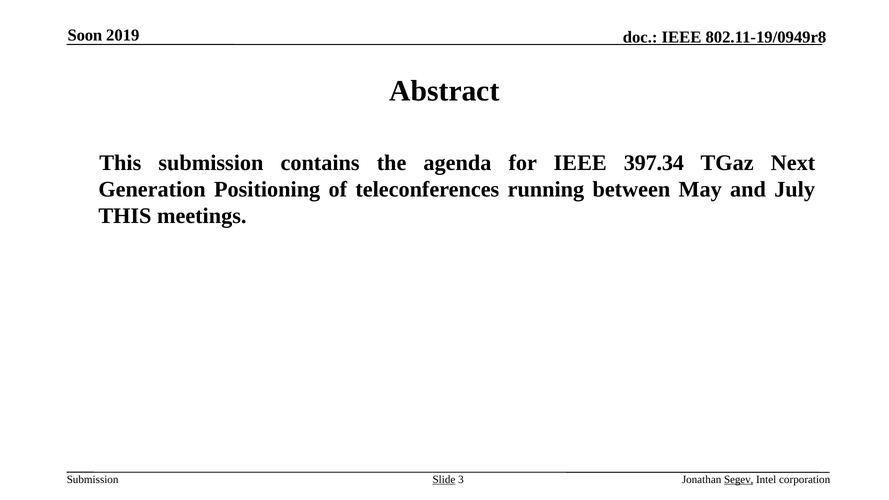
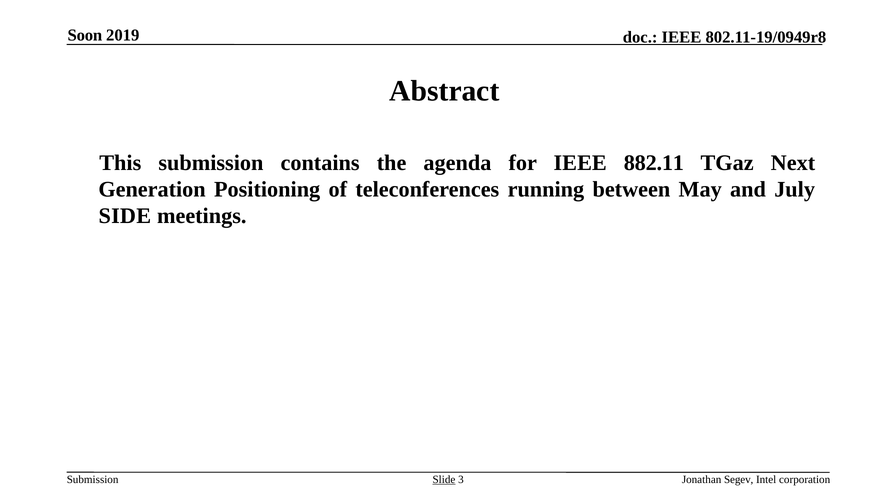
397.34: 397.34 -> 882.11 (654, 163)
THIS: THIS -> SIDE (125, 216)
Segev underline: present -> none (739, 480)
